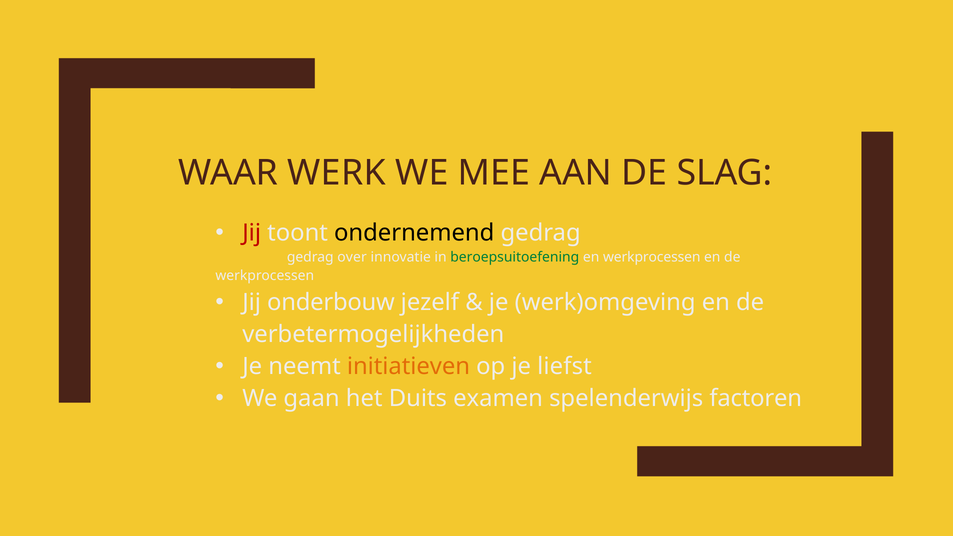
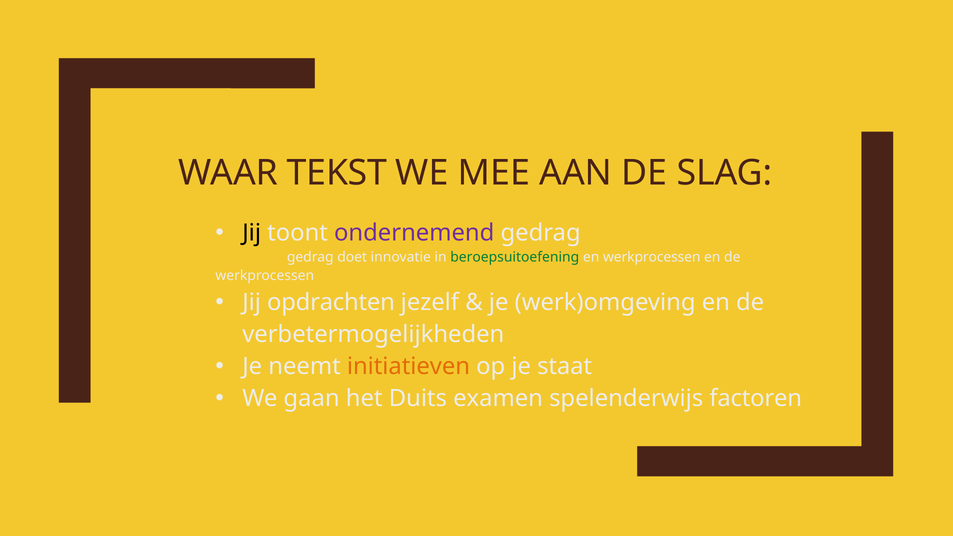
WERK: WERK -> TEKST (337, 173)
Jij colour: red -> black (252, 233)
ondernemend colour: black -> purple (414, 233)
over: over -> doet (352, 257)
onderbouw: onderbouw -> opdrachten (331, 303)
liefst: liefst -> staat (565, 367)
